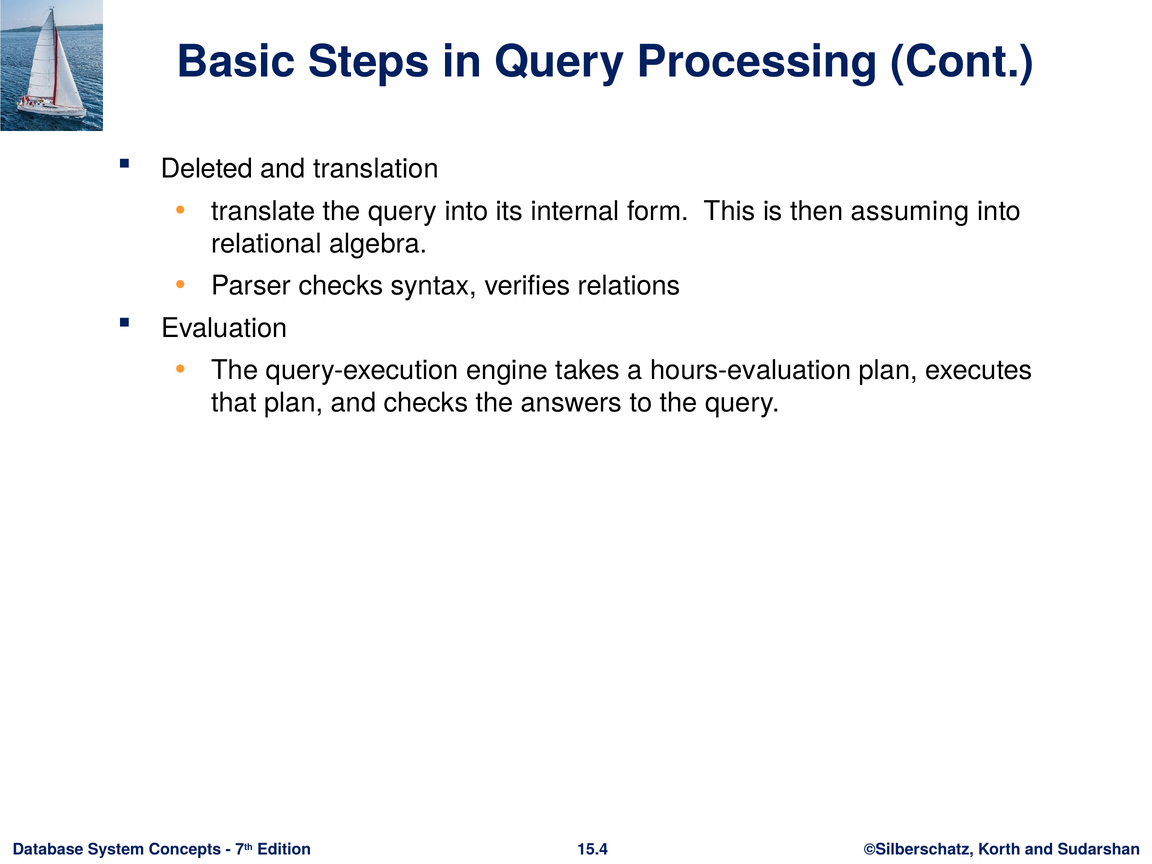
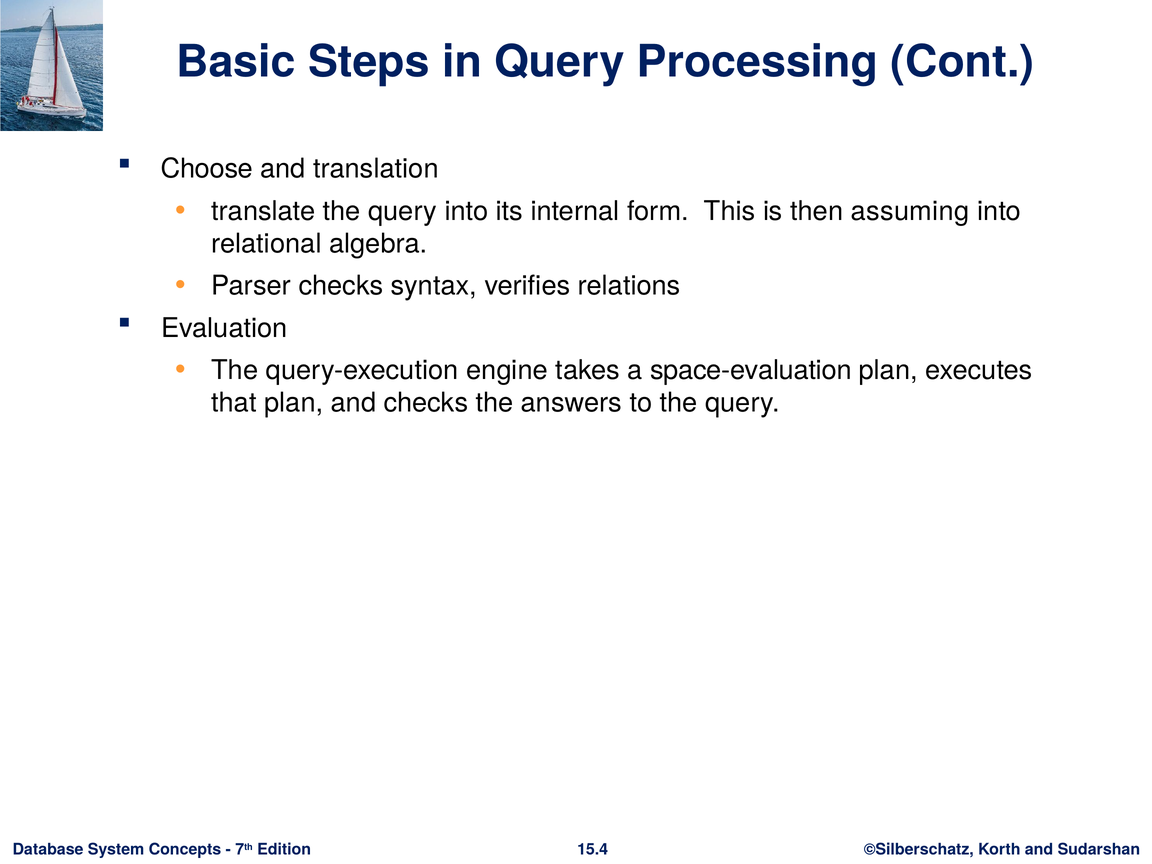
Deleted: Deleted -> Choose (207, 169)
hours-evaluation: hours-evaluation -> space-evaluation (751, 370)
